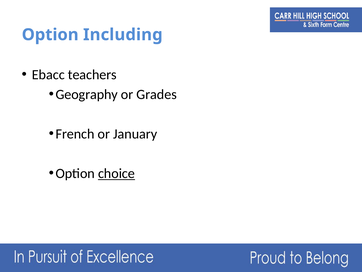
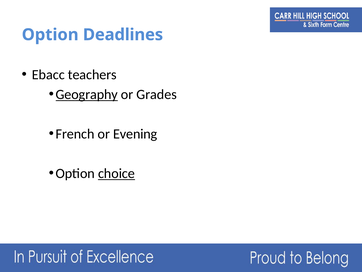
Including: Including -> Deadlines (123, 35)
Geography underline: none -> present (87, 94)
January: January -> Evening (135, 134)
